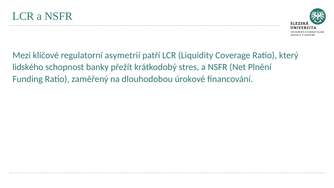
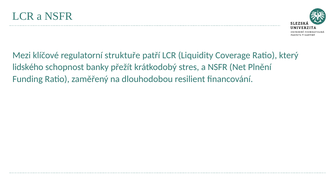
asymetrií: asymetrií -> struktuře (122, 55)
úrokové: úrokové -> resilient (190, 79)
